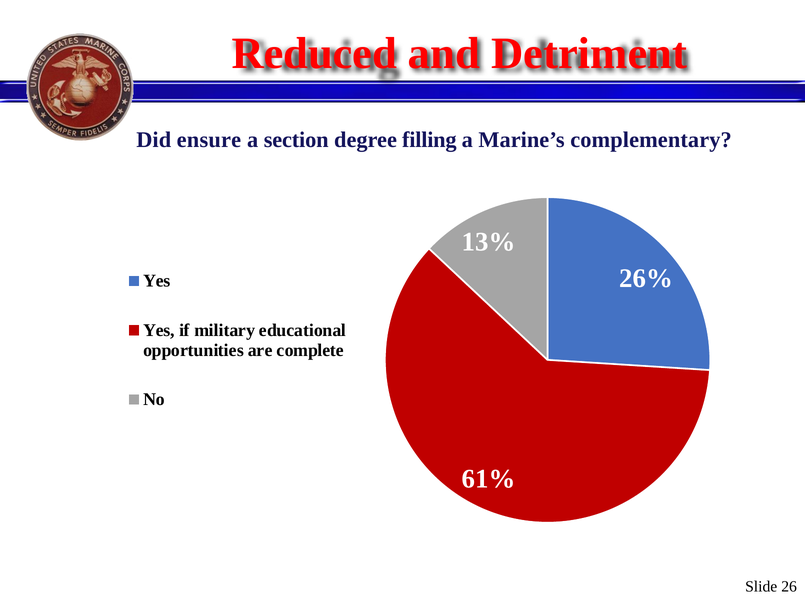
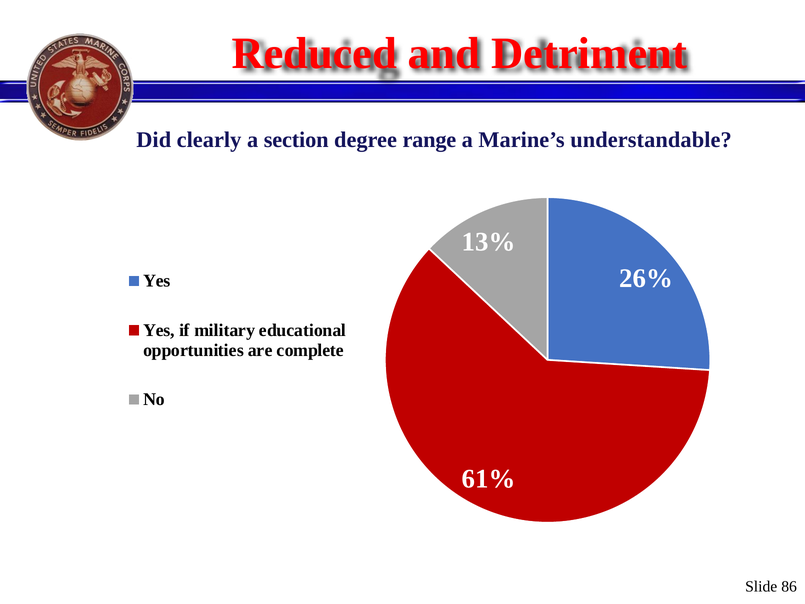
ensure: ensure -> clearly (209, 140)
filling: filling -> range (429, 140)
complementary: complementary -> understandable (651, 140)
26: 26 -> 86 (789, 586)
